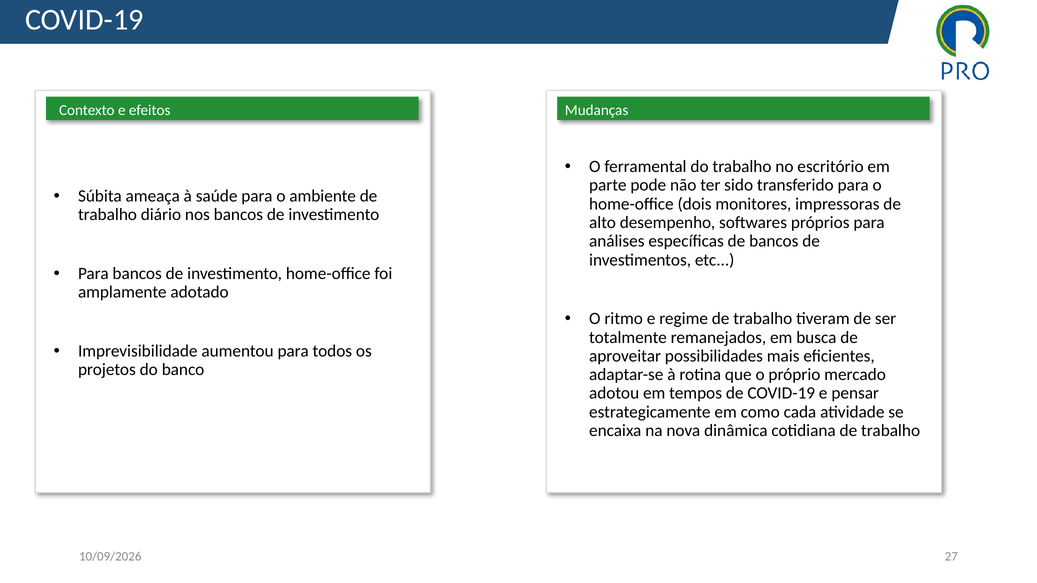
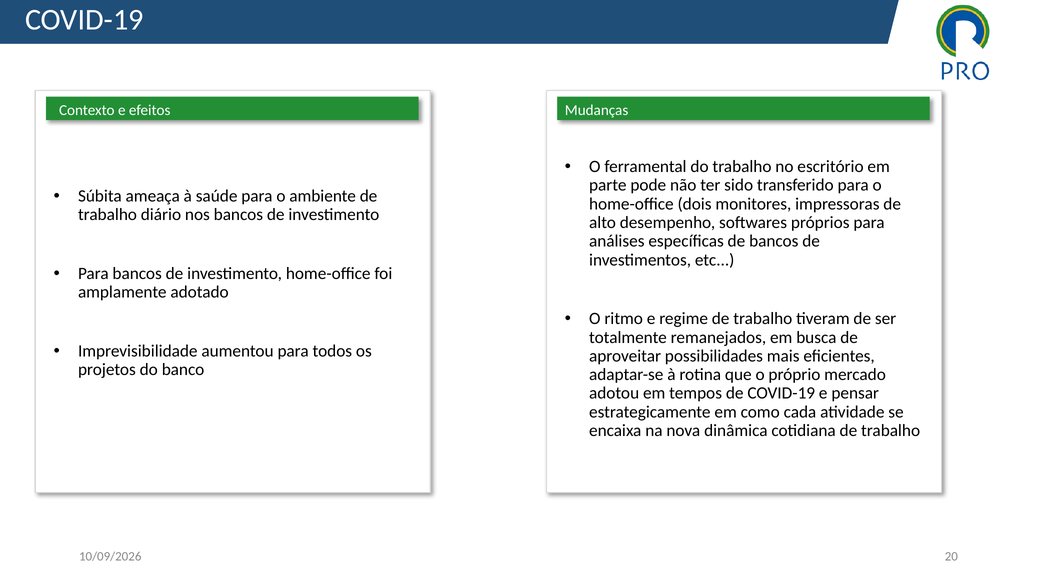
27: 27 -> 20 (951, 557)
